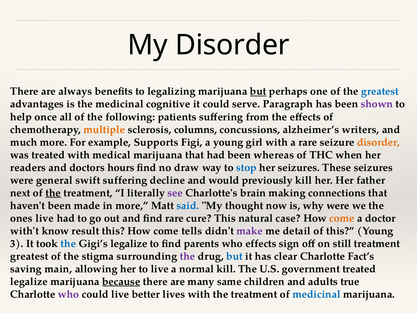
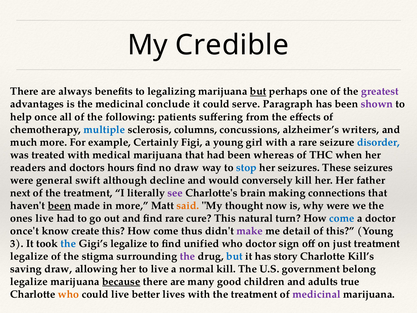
My Disorder: Disorder -> Credible (232, 45)
greatest colour: blue -> purple (380, 91)
cognitive: cognitive -> conclude (168, 104)
multiple colour: orange -> blue (104, 129)
Supports: Supports -> Certainly (156, 142)
disorder colour: orange -> blue (379, 142)
swift suffering: suffering -> although (125, 180)
previously: previously -> conversely (267, 180)
the underline: present -> none (53, 193)
been underline: none -> present (59, 205)
said colour: blue -> orange (188, 205)
case: case -> turn (288, 218)
come colour: orange -> blue (342, 218)
with't: with't -> once't (25, 231)
result: result -> create (85, 231)
tells: tells -> thus (192, 231)
parents: parents -> unified (201, 243)
who effects: effects -> doctor (261, 243)
still: still -> just (342, 243)
greatest: greatest -> legalize (29, 256)
clear: clear -> story (286, 256)
Fact’s: Fact’s -> Kill’s (361, 256)
saving main: main -> draw (58, 269)
government treated: treated -> belong (359, 269)
same: same -> good (229, 281)
who colour: purple -> orange (68, 294)
medicinal colour: blue -> purple (317, 294)
